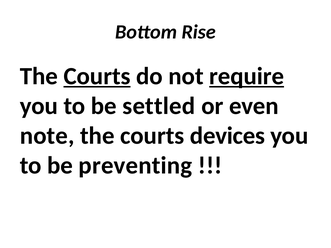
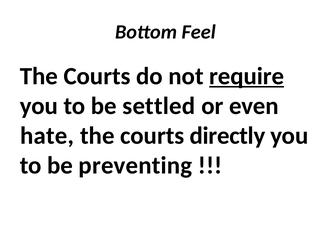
Rise: Rise -> Feel (199, 32)
Courts underline: present -> none (97, 76)
note: note -> hate (47, 136)
devices: devices -> directly (227, 136)
